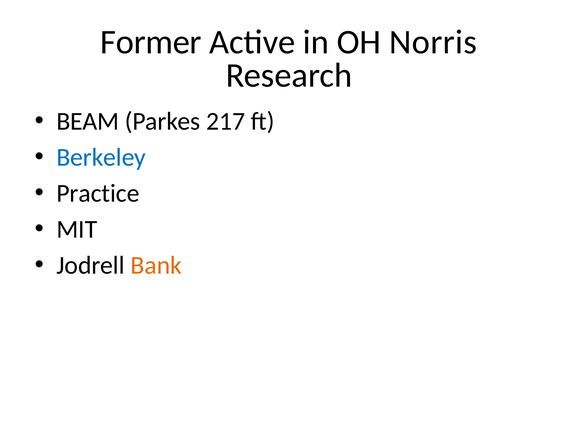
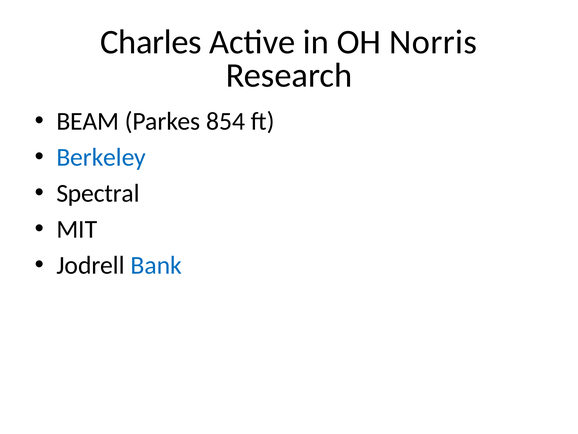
Former: Former -> Charles (151, 42)
217: 217 -> 854 (226, 121)
Practice: Practice -> Spectral (98, 193)
Bank colour: orange -> blue (156, 265)
